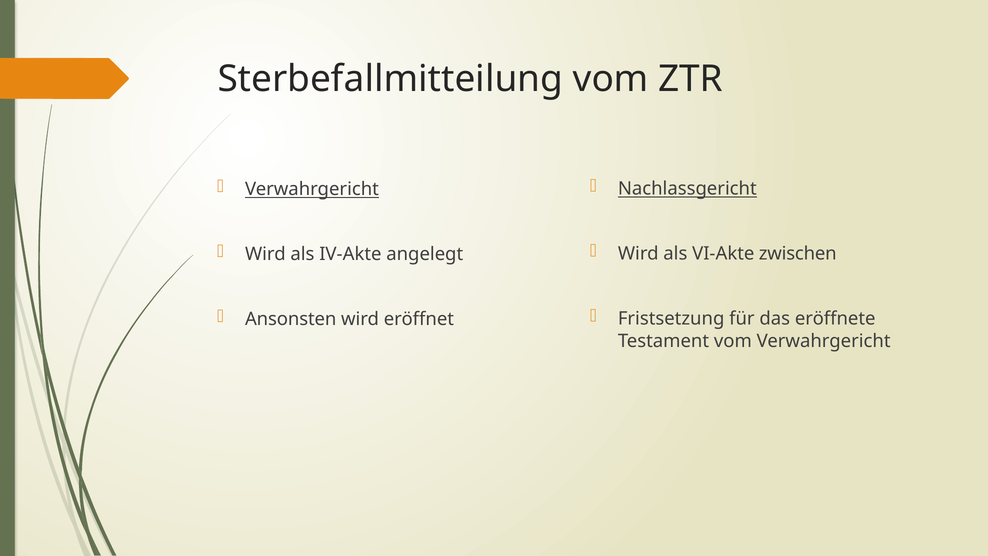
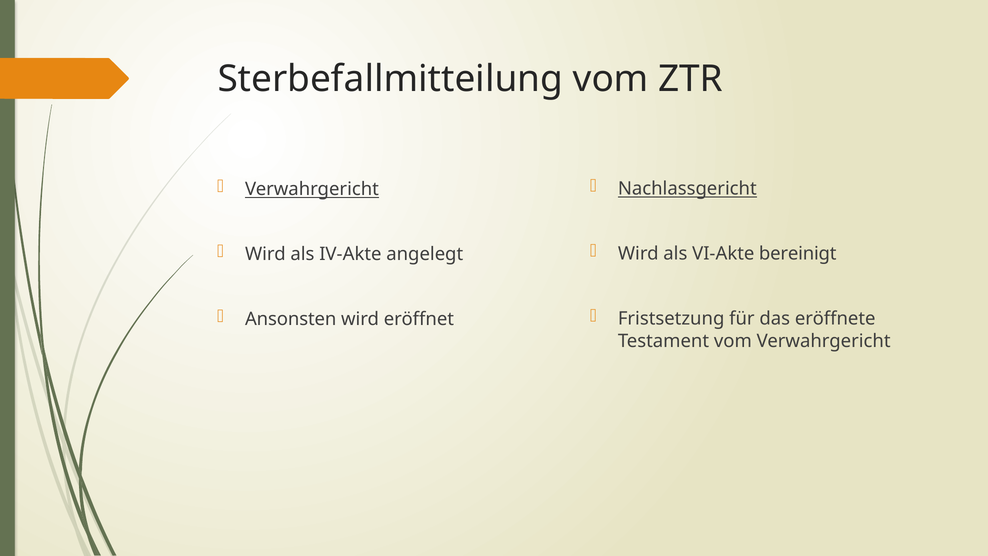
zwischen: zwischen -> bereinigt (798, 253)
